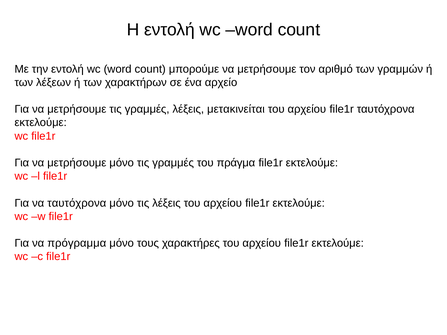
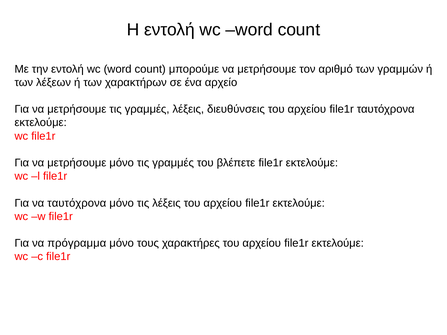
μετακινείται: μετακινείται -> διευθύνσεις (236, 109)
πράγμα: πράγμα -> βλέπετε (236, 163)
